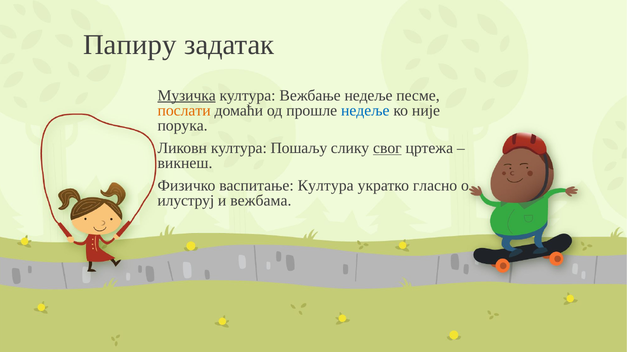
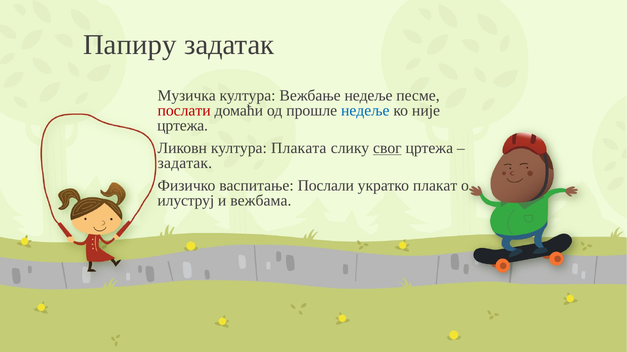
Музичка underline: present -> none (187, 96)
послати colour: orange -> red (184, 111)
порука: порука -> цртежа (183, 126)
Пошаљу: Пошаљу -> Плаката (299, 148)
викнеш: викнеш -> задатак (185, 164)
васпитање Култура: Култура -> Послали (326, 186)
гласно: гласно -> плакат (435, 186)
